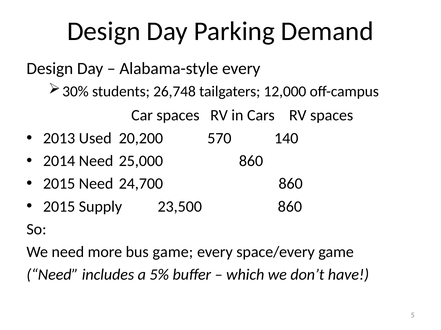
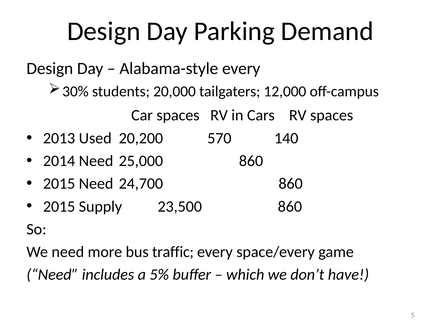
26,748: 26,748 -> 20,000 (175, 92)
bus game: game -> traffic (173, 252)
